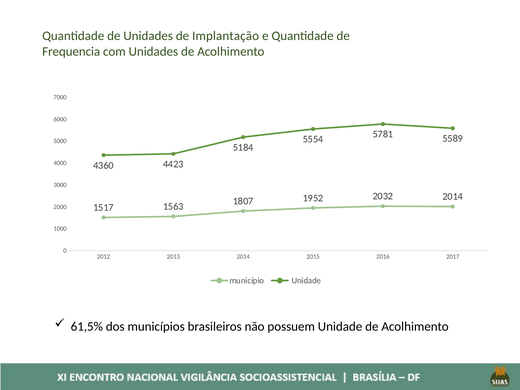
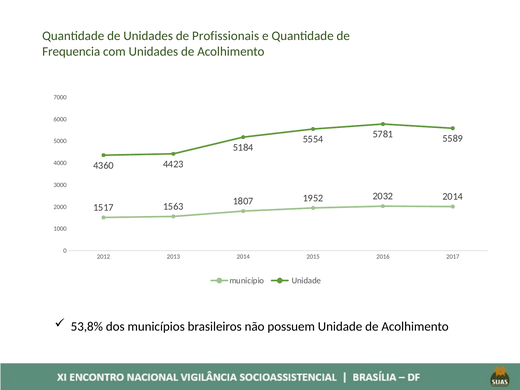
Implantação: Implantação -> Profissionais (226, 36)
61,5%: 61,5% -> 53,8% (87, 326)
